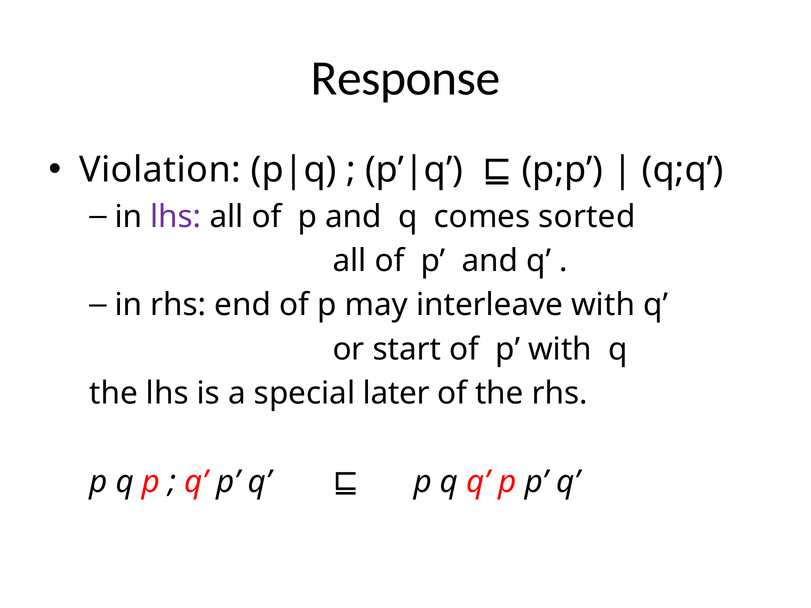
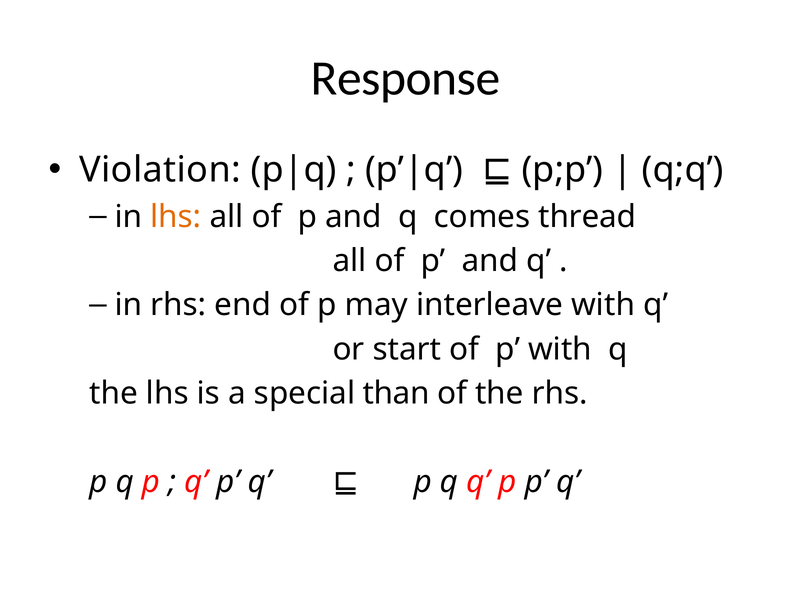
lhs colour: purple -> orange (176, 217)
sorted: sorted -> thread (587, 217)
later: later -> than (396, 393)
